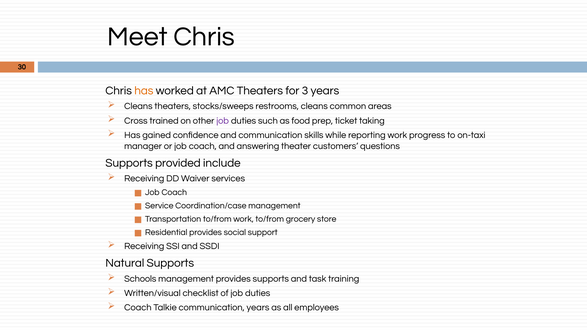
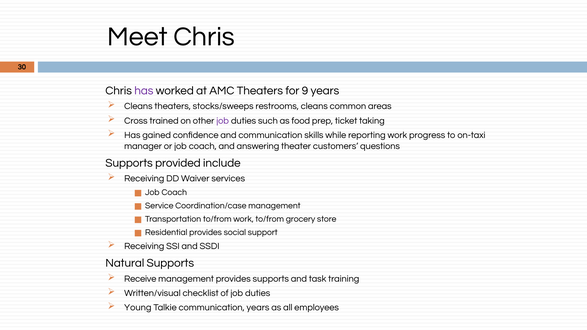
has colour: orange -> purple (144, 91)
3: 3 -> 9 (305, 91)
Schools: Schools -> Receive (140, 279)
Coach: Coach -> Young (138, 308)
